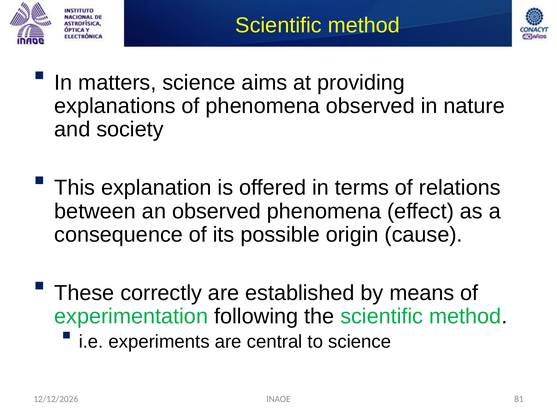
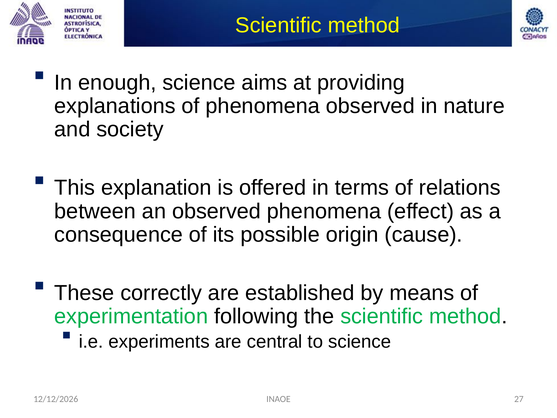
matters: matters -> enough (117, 83)
81: 81 -> 27 (519, 399)
